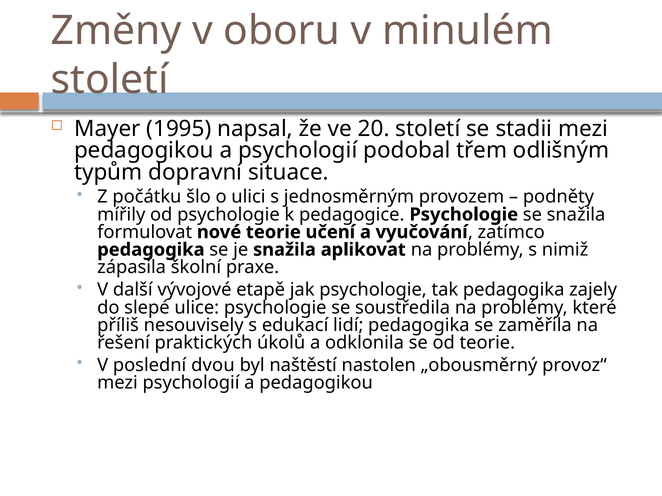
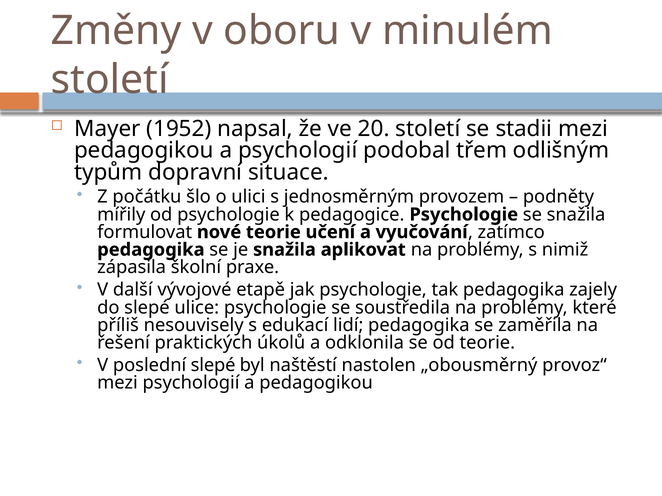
1995: 1995 -> 1952 (179, 129)
poslední dvou: dvou -> slepé (213, 366)
